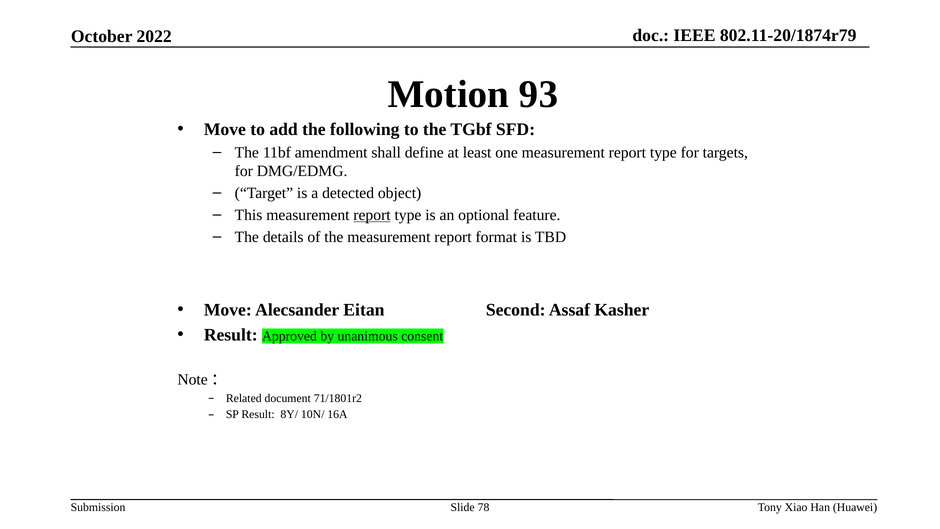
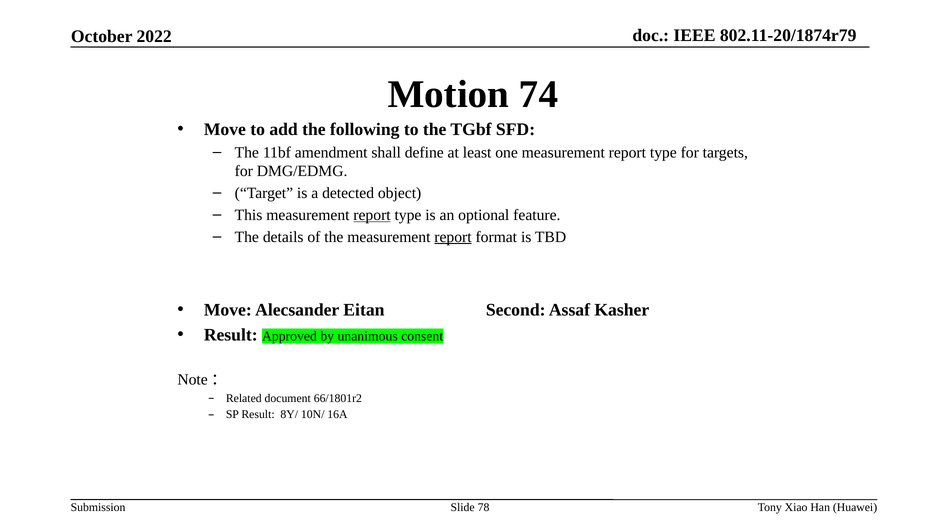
93: 93 -> 74 (539, 94)
report underline: none -> present (453, 237)
71/1801r2: 71/1801r2 -> 66/1801r2 (338, 398)
